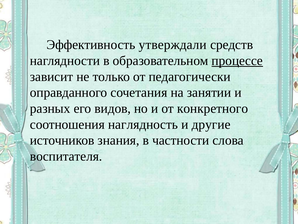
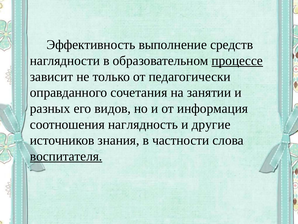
утверждали: утверждали -> выполнение (173, 45)
конкретного: конкретного -> информация (213, 108)
воспитателя underline: none -> present (66, 156)
